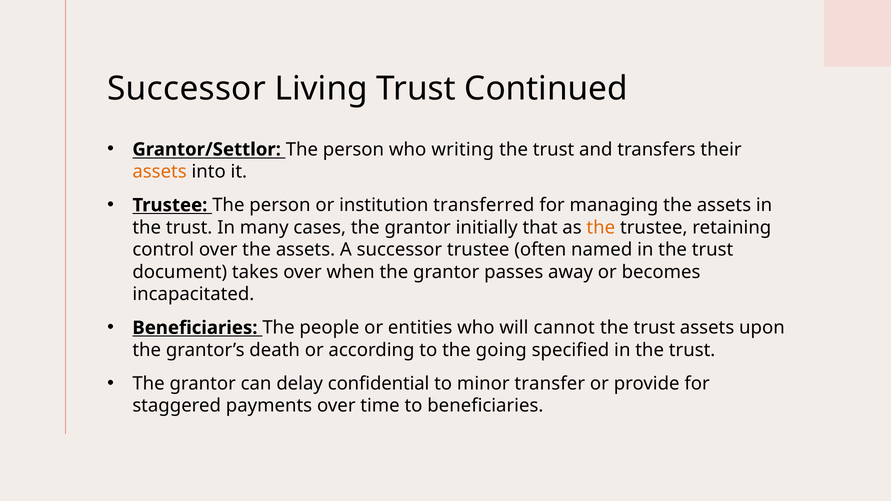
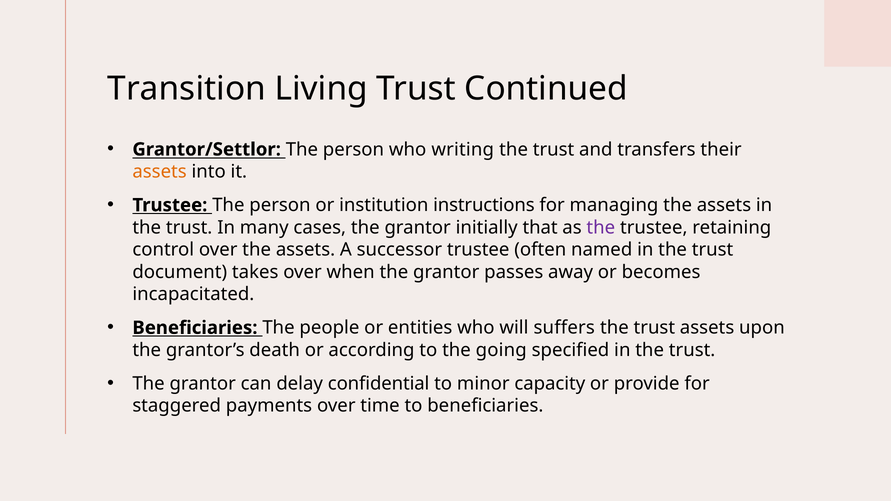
Successor: Successor -> Transition (187, 89)
transferred: transferred -> instructions (484, 205)
the colour: orange -> purple (601, 228)
cannot: cannot -> suffers (564, 328)
transfer: transfer -> capacity (550, 384)
